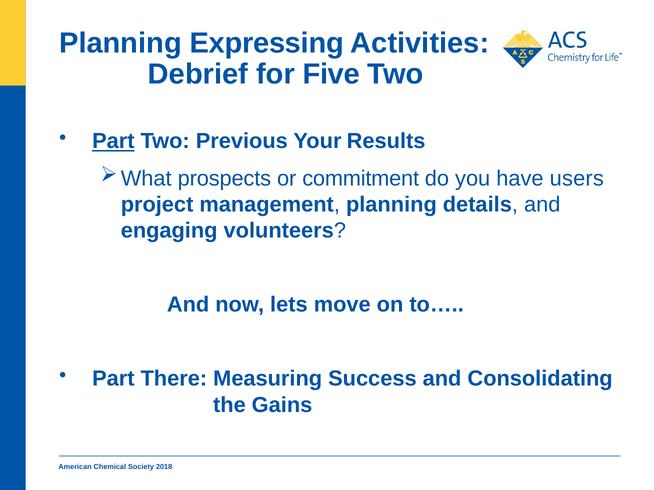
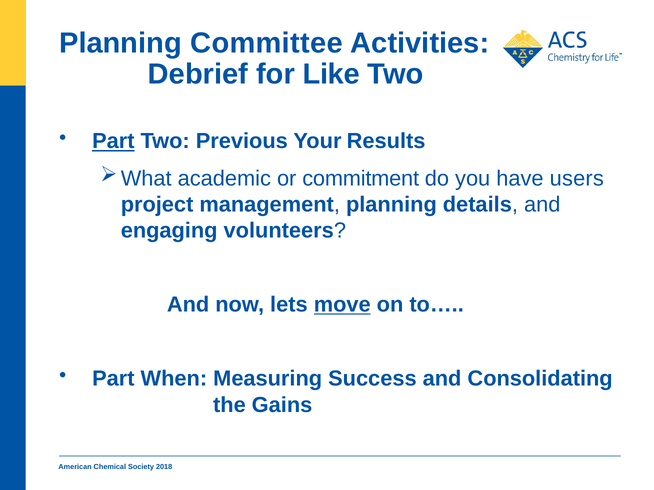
Expressing: Expressing -> Committee (266, 43)
Five: Five -> Like (331, 74)
prospects: prospects -> academic (224, 179)
move underline: none -> present (342, 305)
There: There -> When (174, 379)
